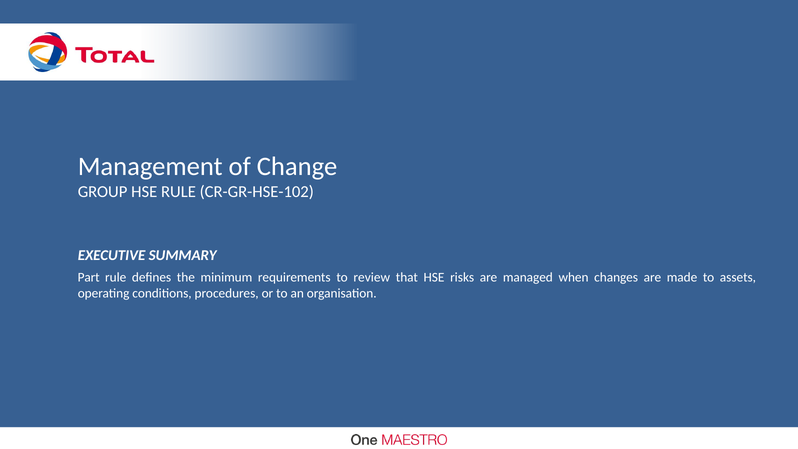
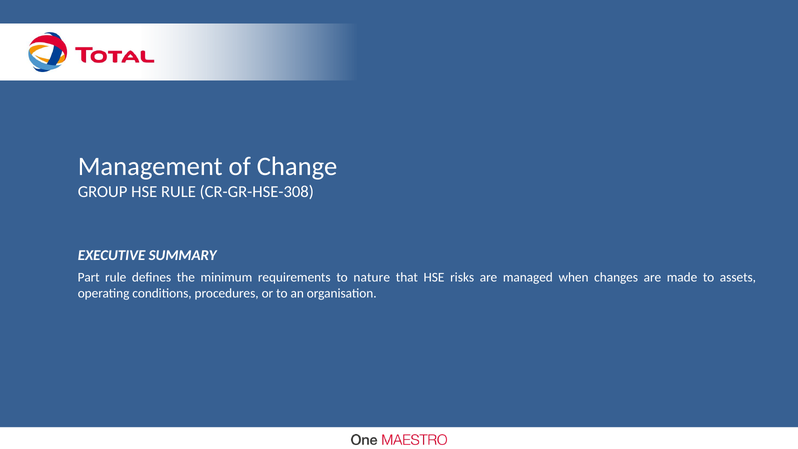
CR-GR-HSE-102: CR-GR-HSE-102 -> CR-GR-HSE-308 (257, 191)
review: review -> nature (372, 277)
